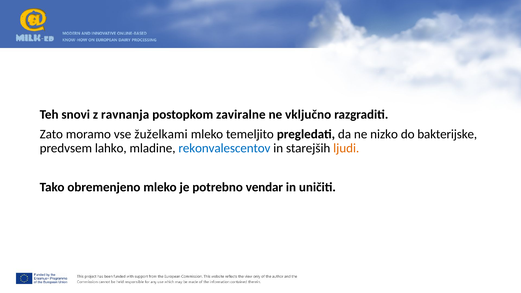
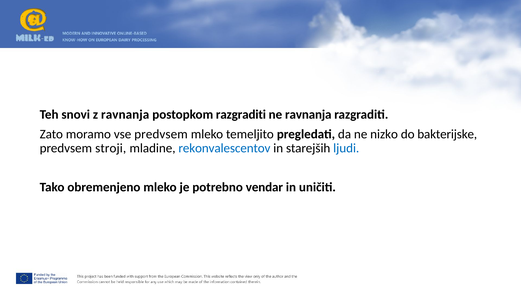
postopkom zaviralne: zaviralne -> razgraditi (241, 115)
ne vključno: vključno -> ravnanja (308, 115)
vse žuželkami: žuželkami -> predvsem (161, 134)
lahko: lahko -> stroji (111, 148)
ljudi colour: orange -> blue (346, 148)
